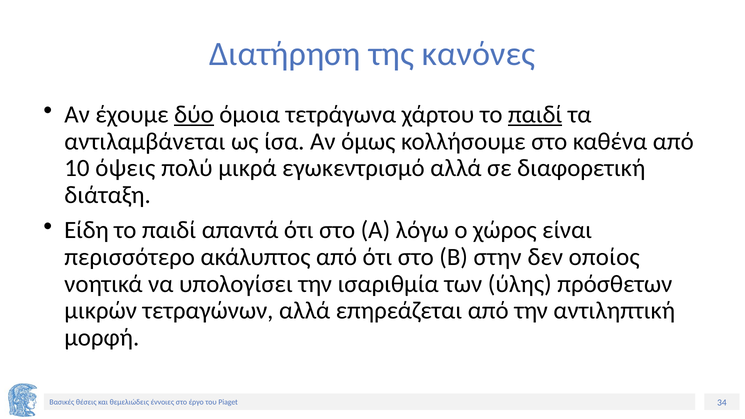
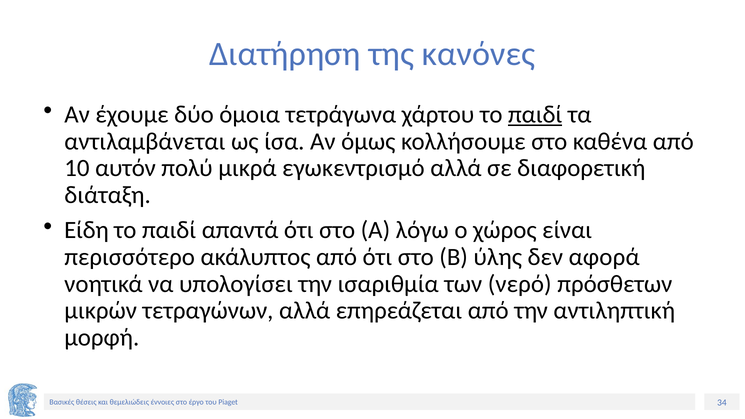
δύο underline: present -> none (194, 115)
όψεις: όψεις -> αυτόν (126, 168)
στην: στην -> ύλης (498, 257)
οποίος: οποίος -> αφορά (604, 257)
ύλης: ύλης -> νερό (520, 284)
